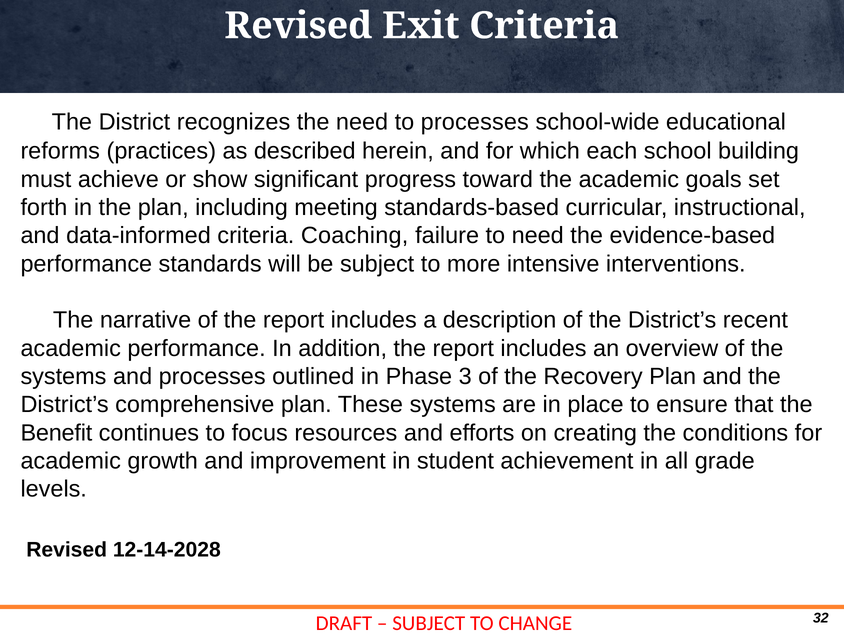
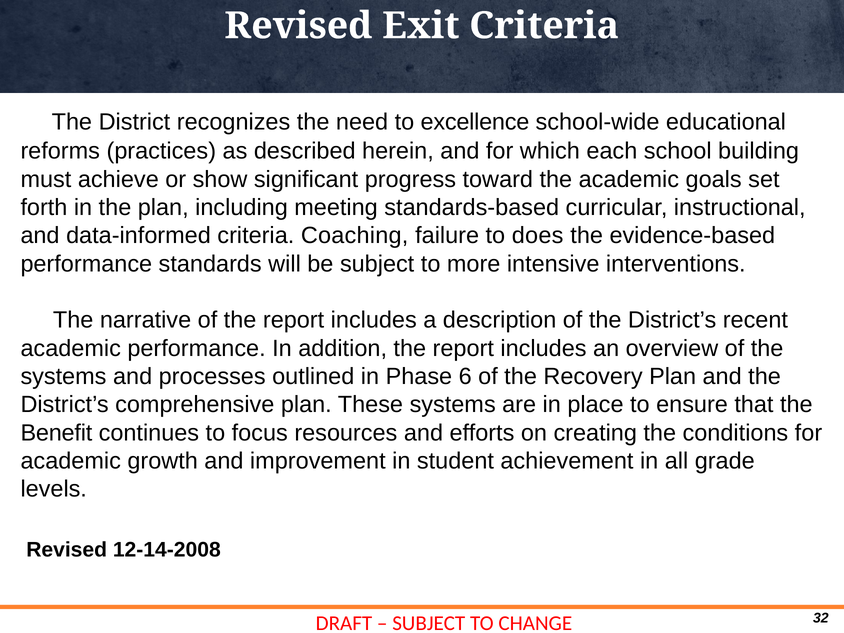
to processes: processes -> excellence (475, 122)
to need: need -> does (538, 236)
3: 3 -> 6 (465, 377)
12-14-2028: 12-14-2028 -> 12-14-2008 (167, 550)
